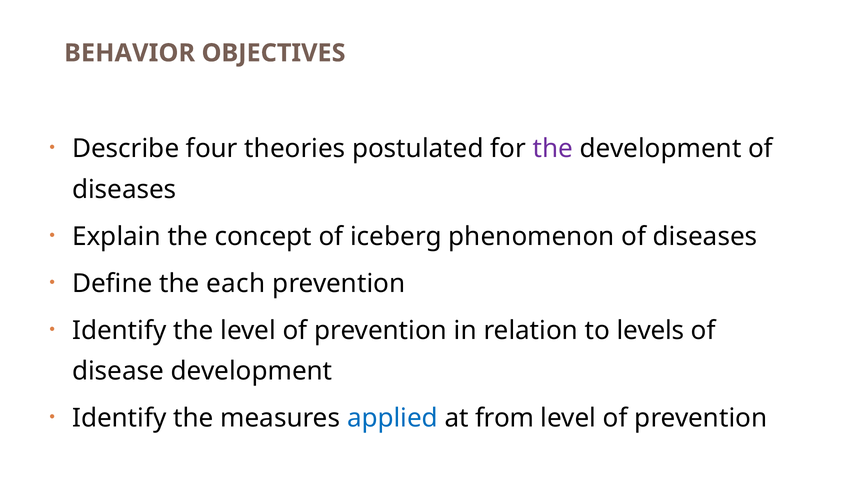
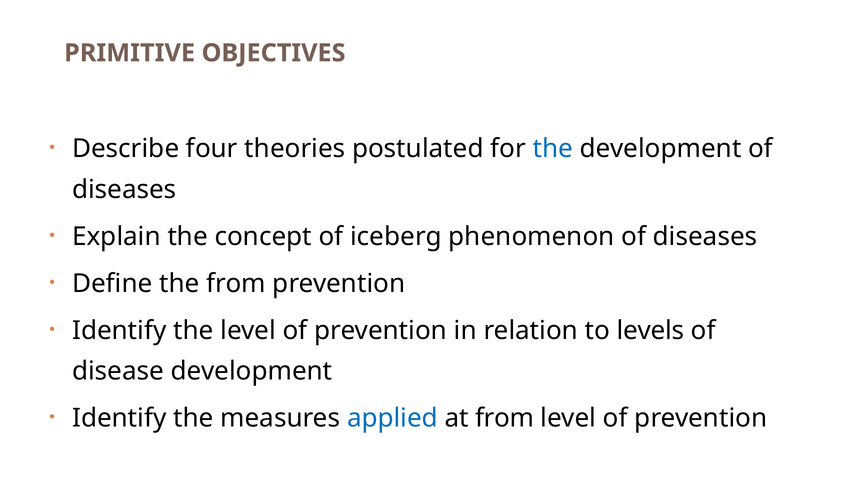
BEHAVIOR: BEHAVIOR -> PRIMITIVE (130, 53)
the colour: purple -> blue (553, 149)
the each: each -> from (236, 284)
